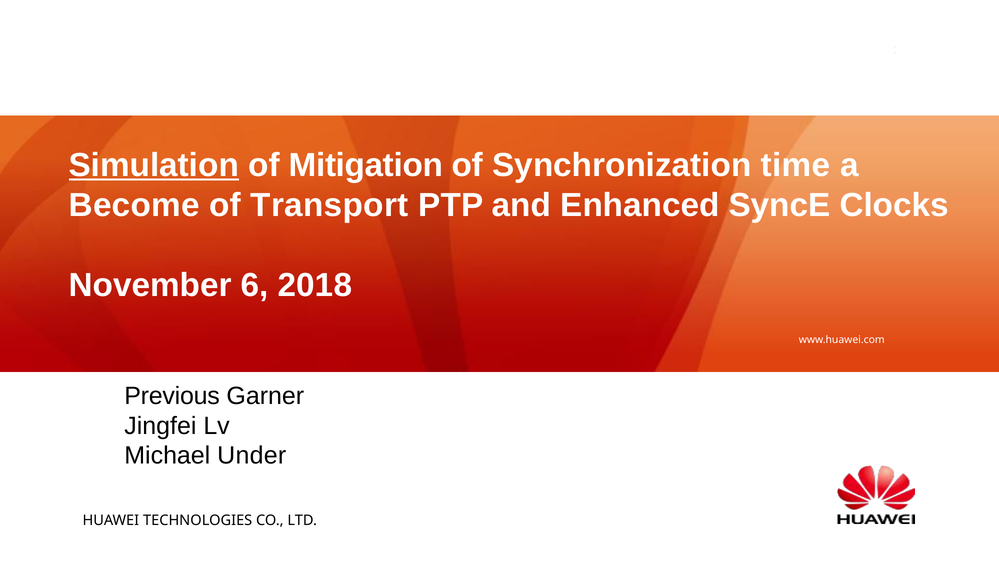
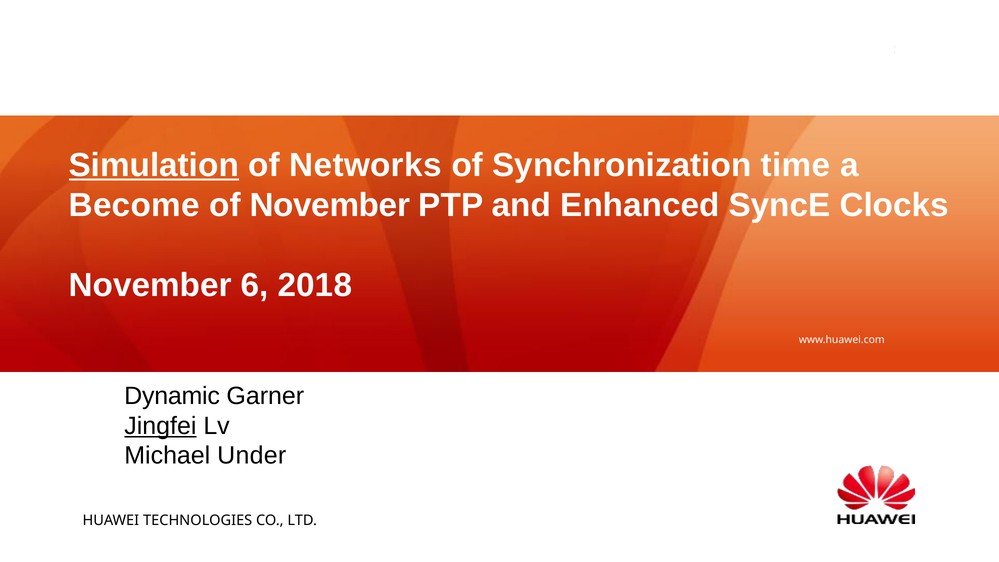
Mitigation: Mitigation -> Networks (365, 165)
of Transport: Transport -> November (330, 205)
Previous: Previous -> Dynamic (172, 396)
Jingfei underline: none -> present (160, 426)
